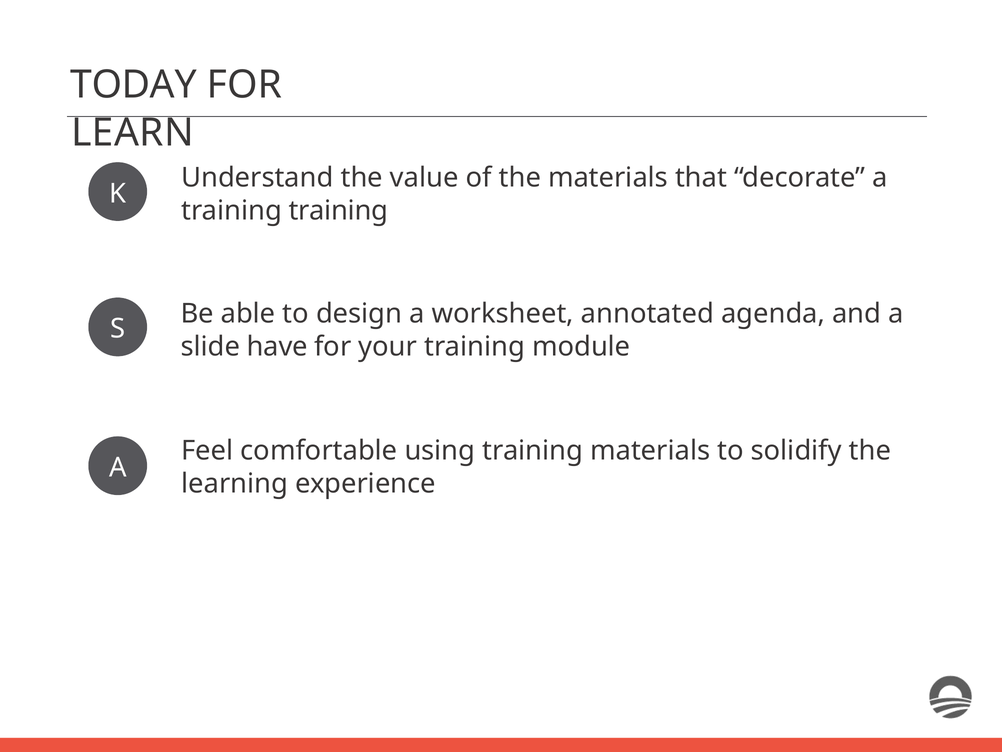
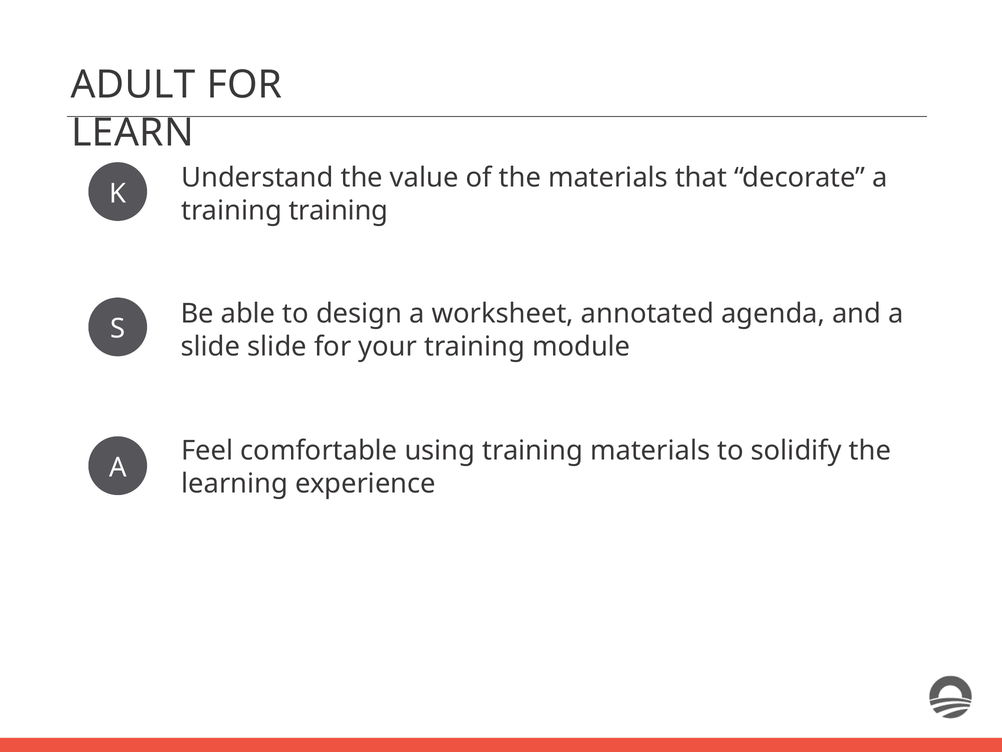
TODAY: TODAY -> ADULT (133, 85)
slide have: have -> slide (277, 346)
